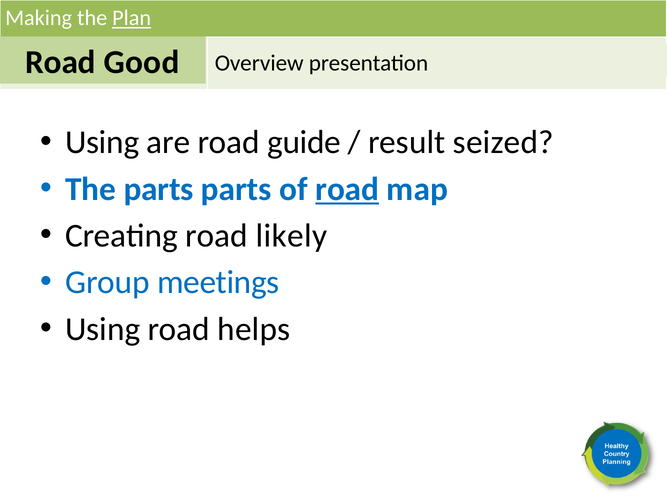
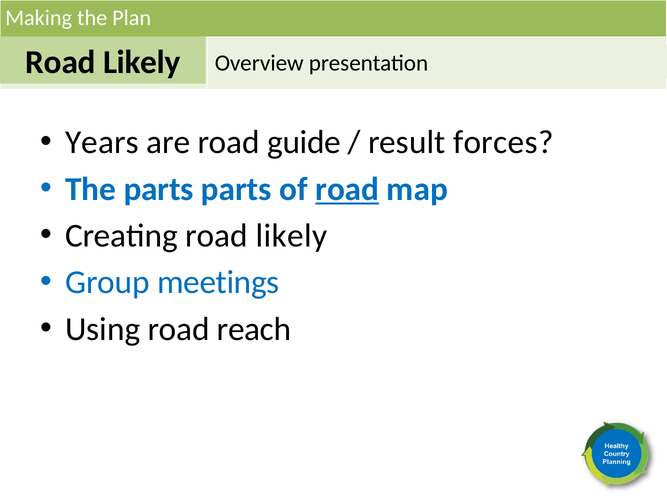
Plan underline: present -> none (132, 18)
Good: Good -> Likely (142, 62)
Using: Using -> Years (102, 142)
seized: seized -> forces (503, 142)
helps: helps -> reach (254, 329)
